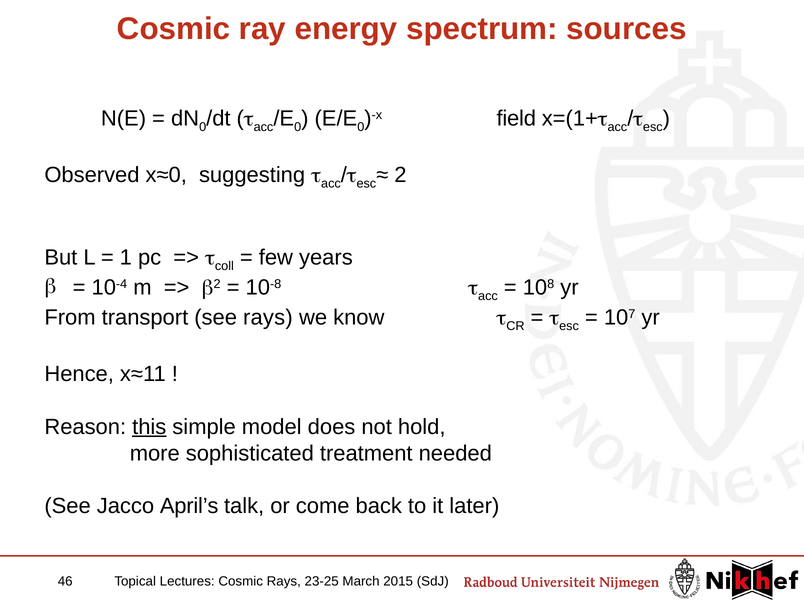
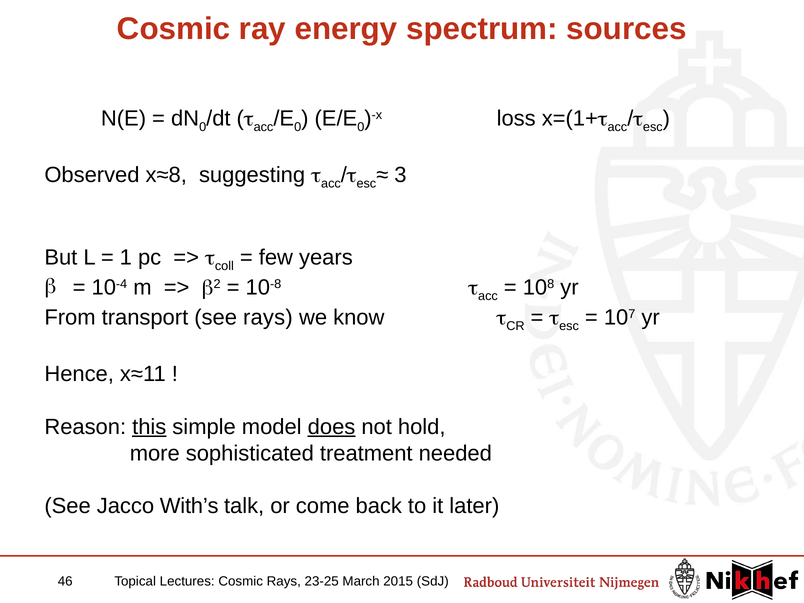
field: field -> loss (516, 118)
x≈0: x≈0 -> x≈8 (166, 175)
2: 2 -> 3 (400, 175)
does underline: none -> present (332, 427)
April’s: April’s -> With’s (189, 506)
